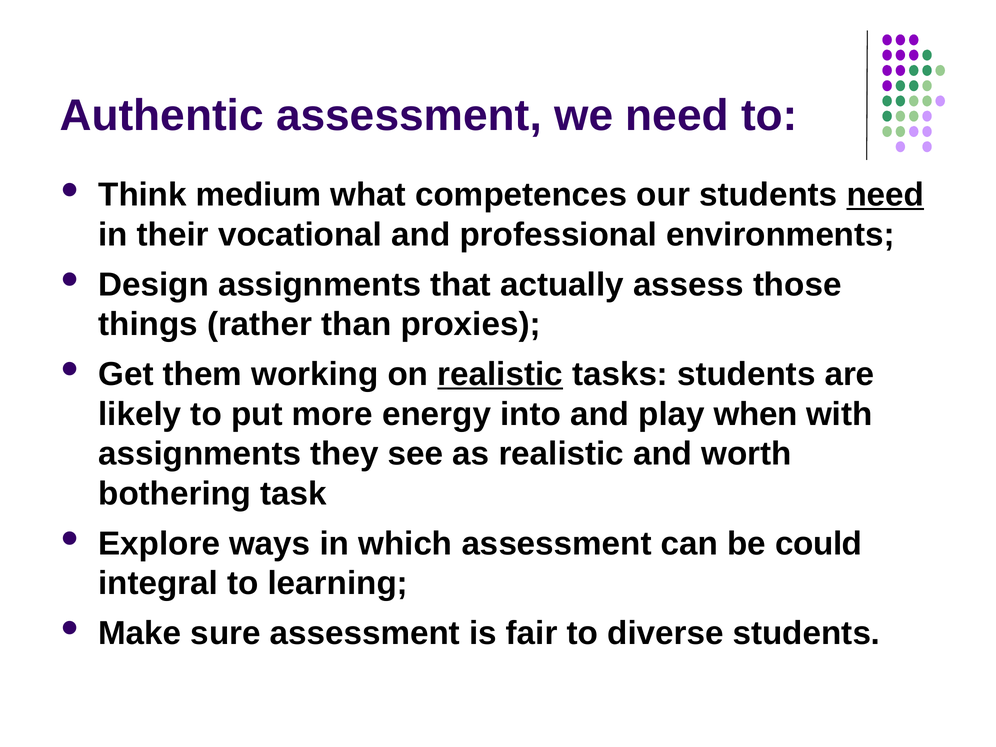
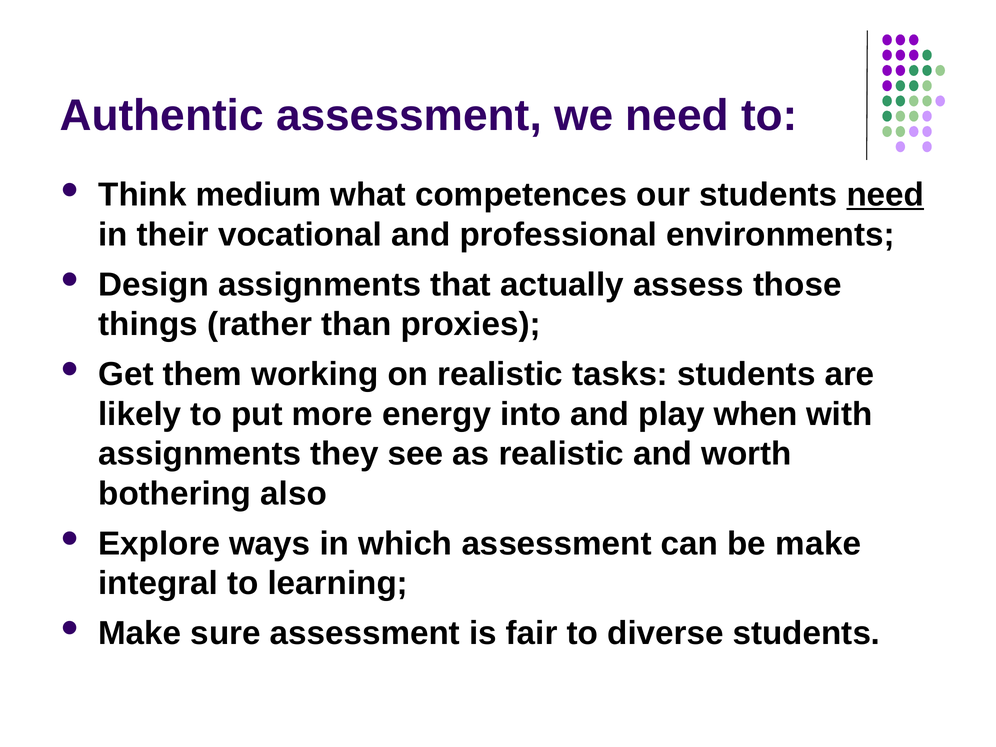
realistic underline: present -> none (500, 374)
task: task -> also (294, 494)
be could: could -> make (818, 544)
